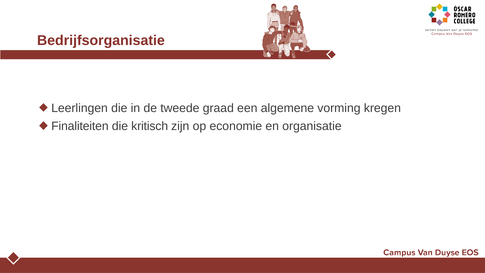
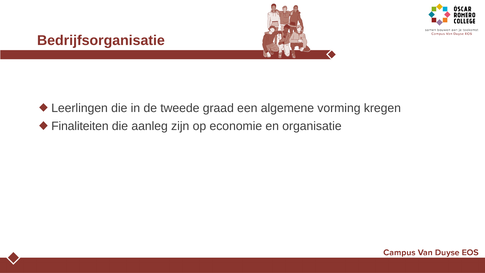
kritisch: kritisch -> aanleg (150, 126)
